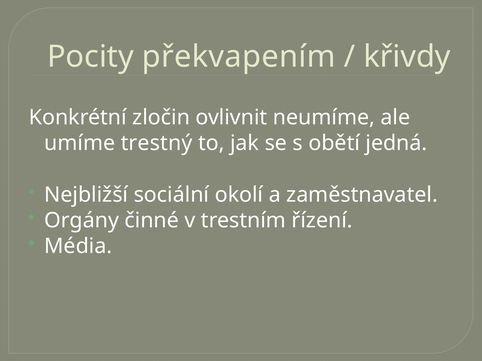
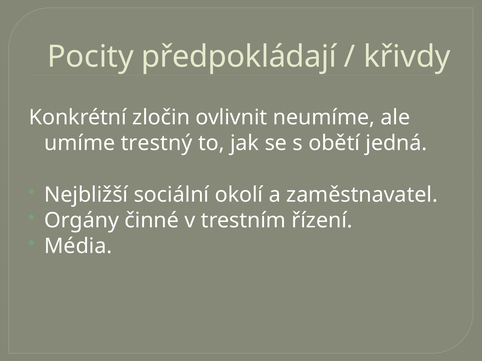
překvapením: překvapením -> předpokládají (239, 57)
